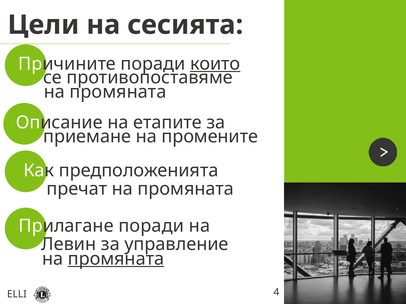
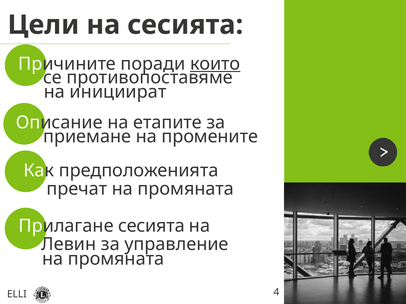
промяната: промяната -> инициират (118, 92)
Прилагане поради: поради -> сесията (151, 226)
промяната underline: present -> none (116, 259)
